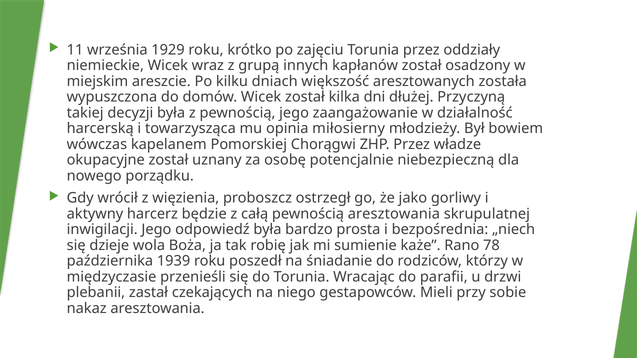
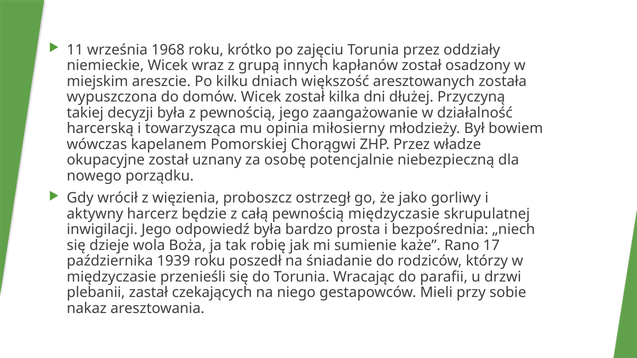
1929: 1929 -> 1968 (168, 50)
pewnością aresztowania: aresztowania -> międzyczasie (394, 214)
78: 78 -> 17 (491, 246)
